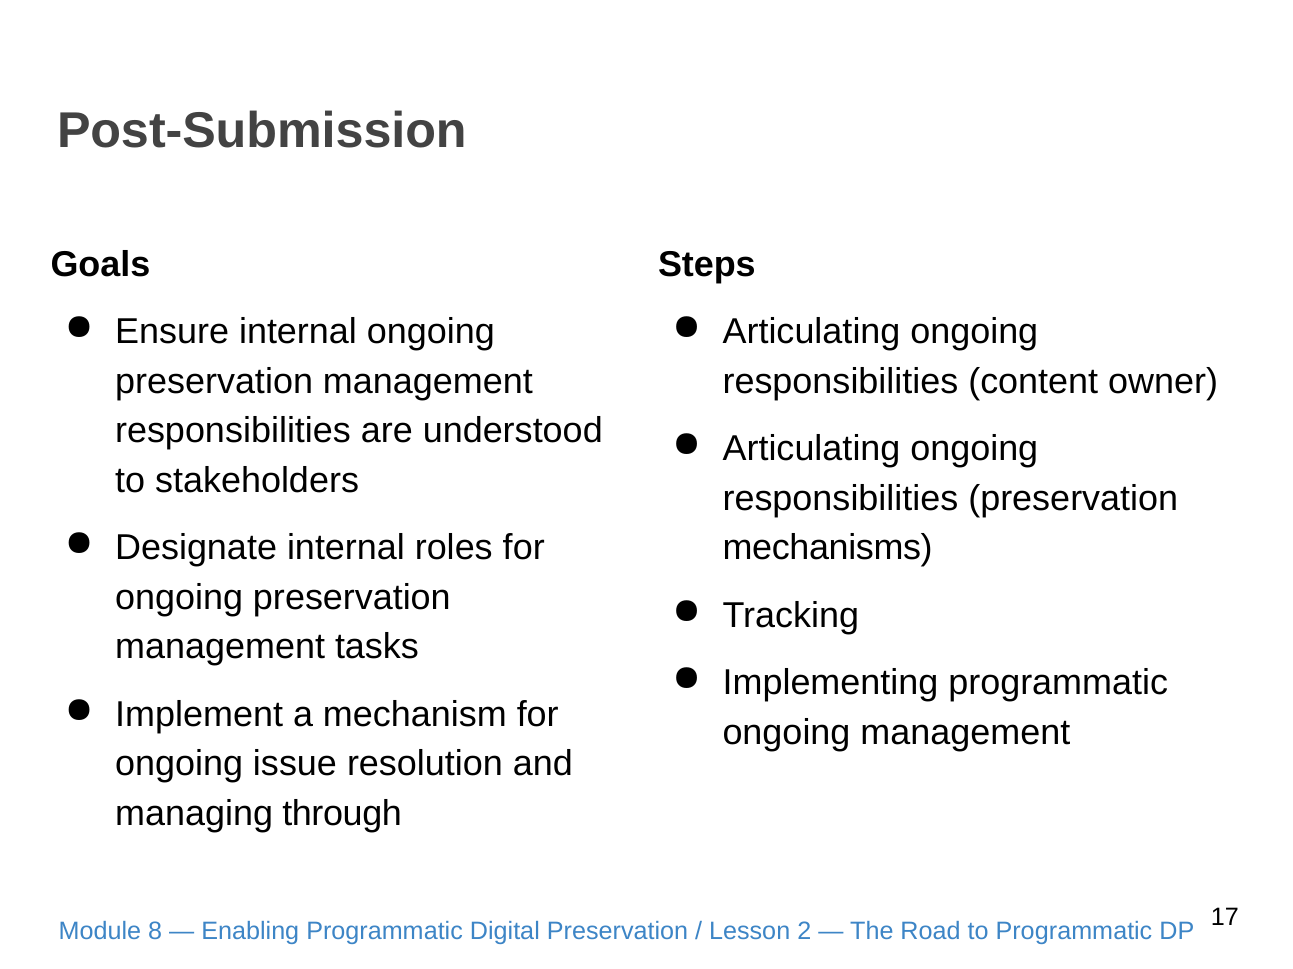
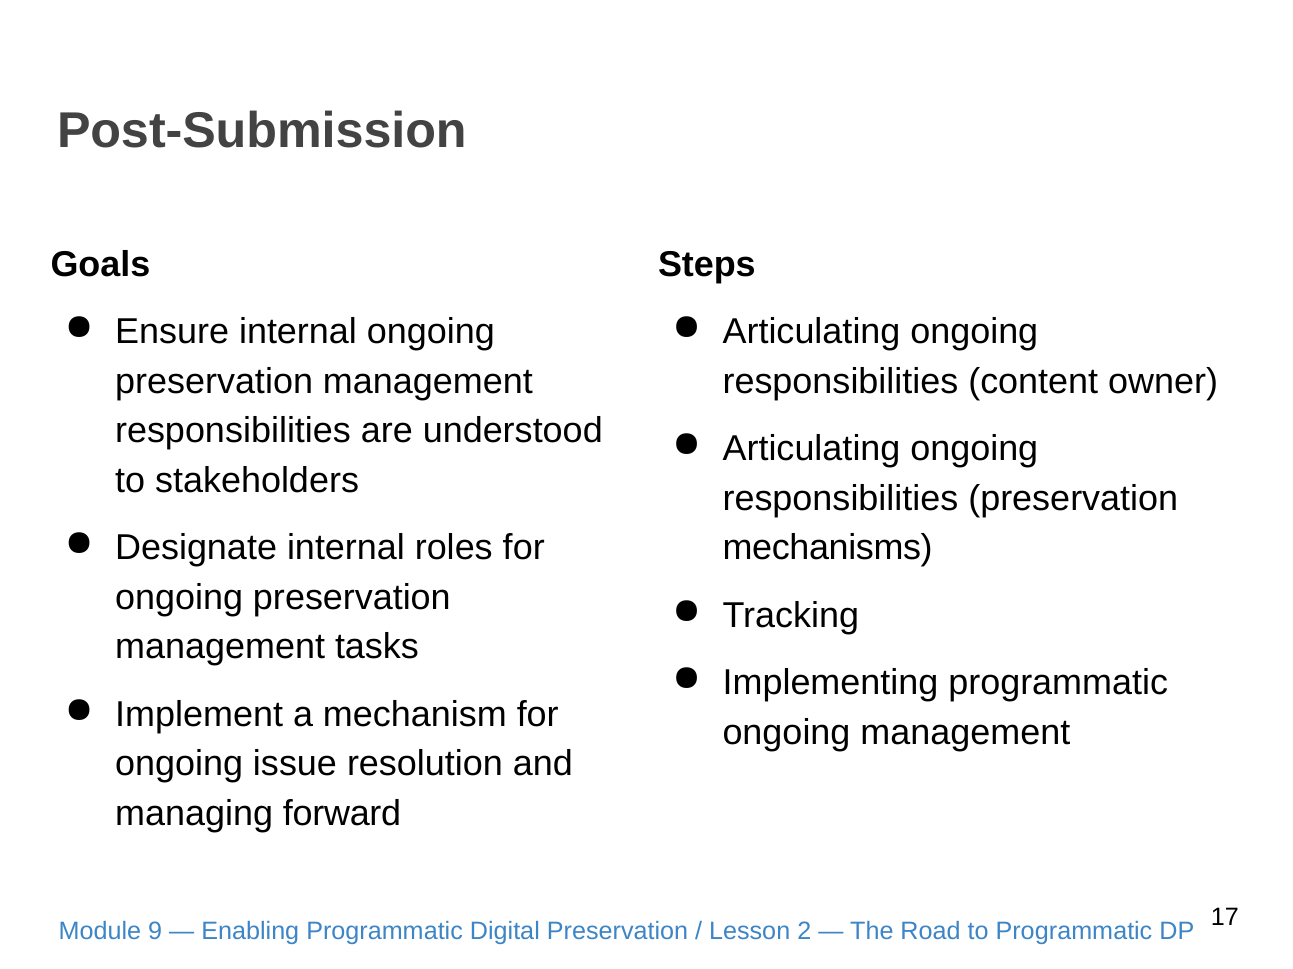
through: through -> forward (342, 814)
8: 8 -> 9 (155, 932)
